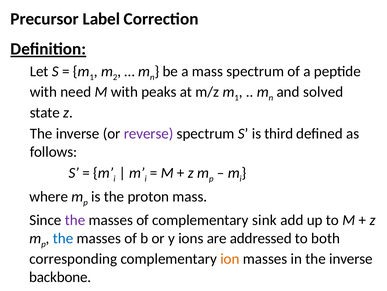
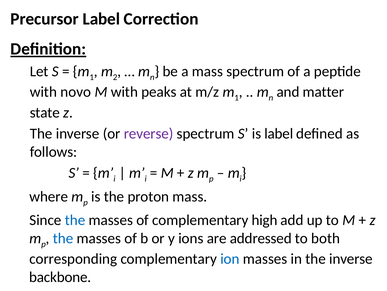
need: need -> novo (76, 92)
solved: solved -> matter (323, 92)
is third: third -> label (279, 133)
the colour: purple -> blue (75, 220)
sink: sink -> high (265, 220)
ion colour: orange -> blue (230, 258)
